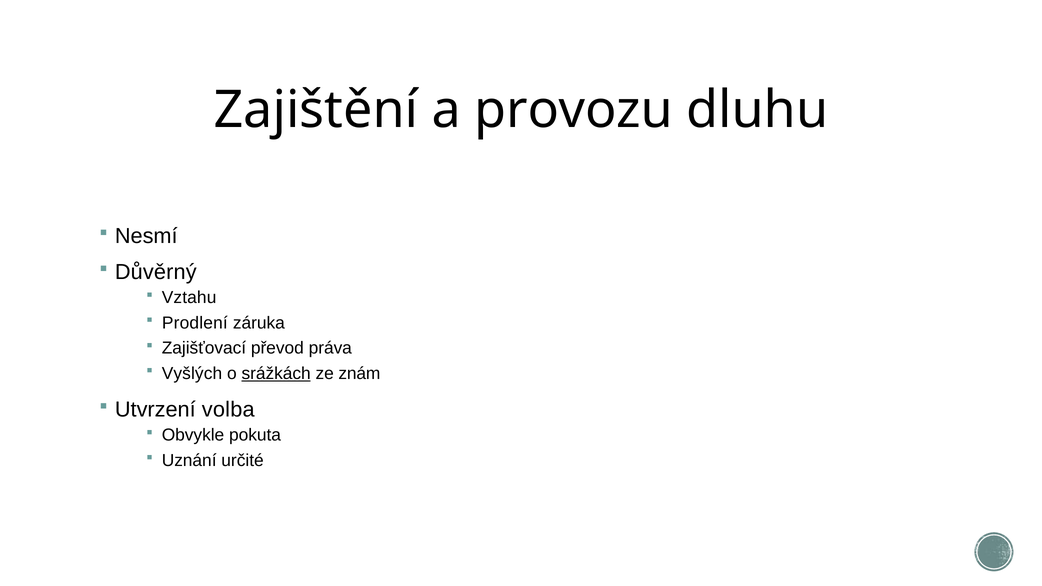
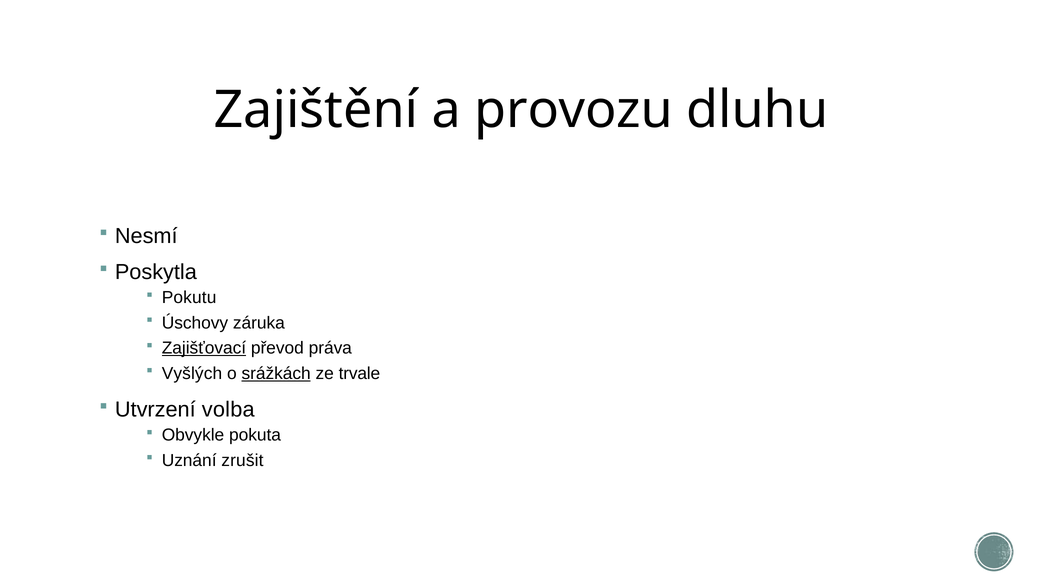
Důvěrný: Důvěrný -> Poskytla (156, 272)
Vztahu: Vztahu -> Pokutu (189, 298)
Prodlení: Prodlení -> Úschovy (195, 323)
Zajišťovací underline: none -> present (204, 348)
znám: znám -> trvale (359, 374)
určité: určité -> zrušit (242, 461)
